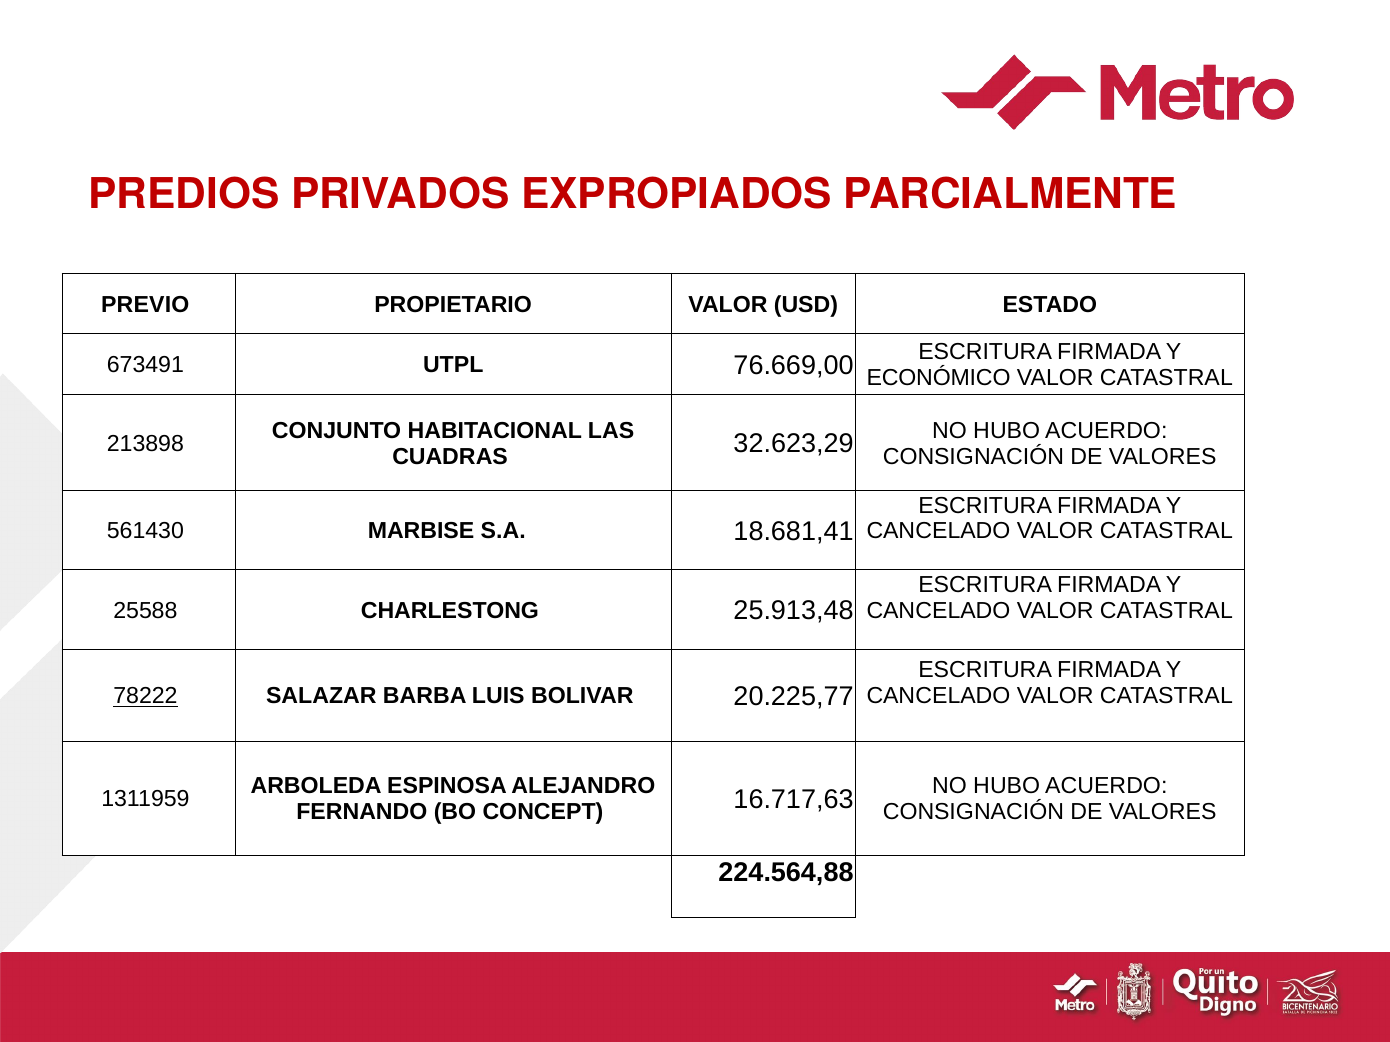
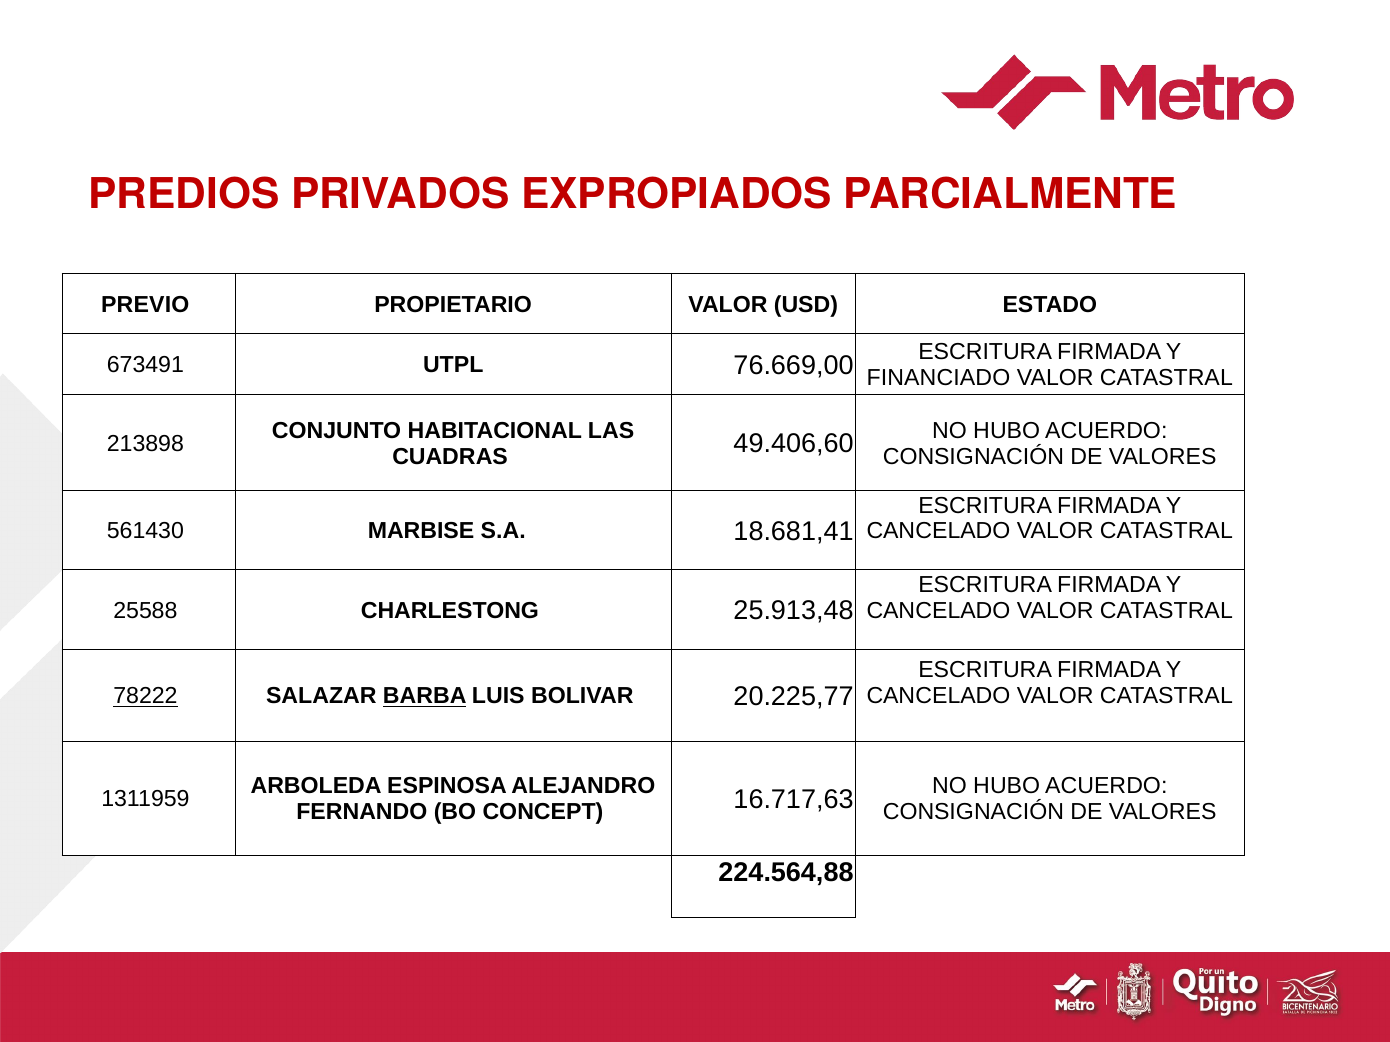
ECONÓMICO: ECONÓMICO -> FINANCIADO (938, 378)
32.623,29: 32.623,29 -> 49.406,60 (794, 444)
BARBA underline: none -> present (425, 697)
